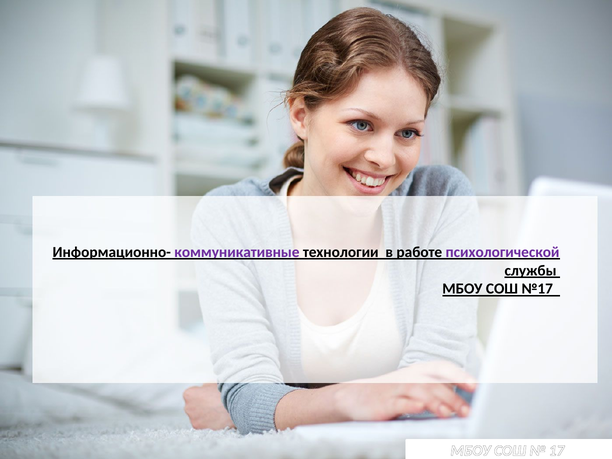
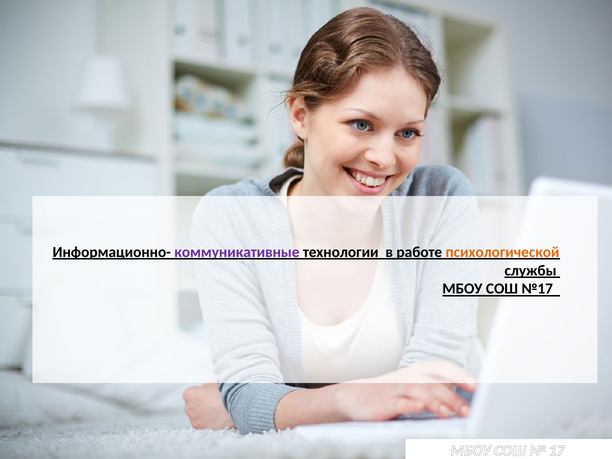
психологической colour: purple -> orange (503, 252)
